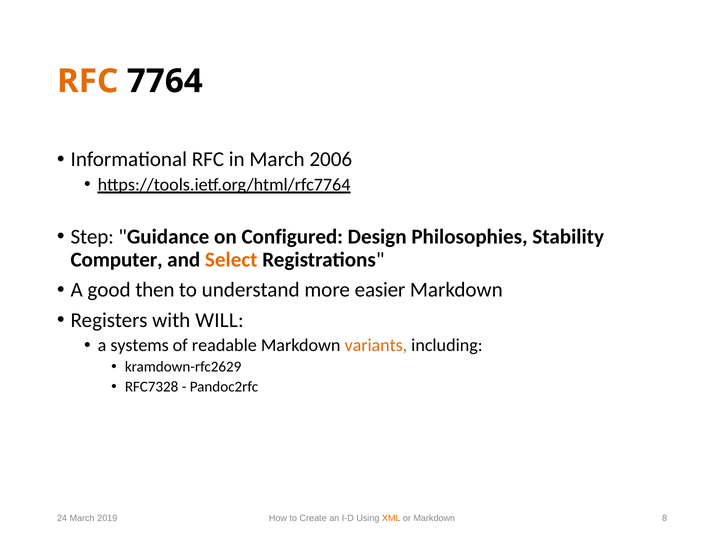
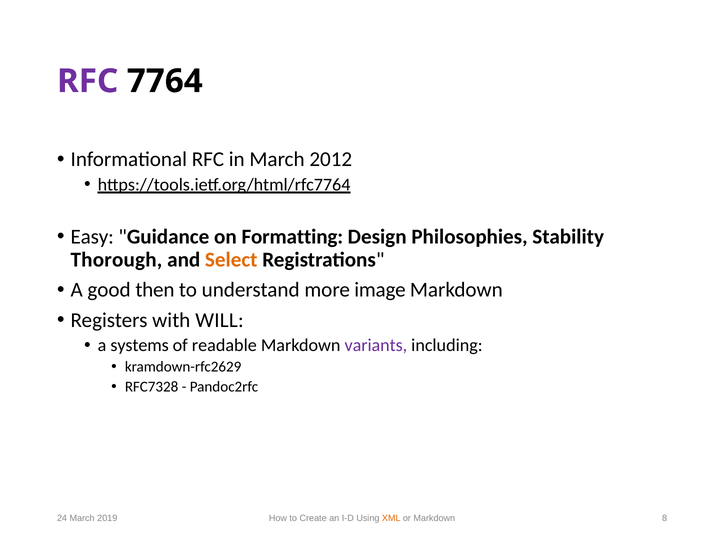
RFC colour: orange -> purple (88, 81)
2006: 2006 -> 2012 (331, 159)
Step: Step -> Easy (92, 237)
Configured: Configured -> Formatting (292, 237)
Computer: Computer -> Thorough (116, 260)
easier: easier -> image (380, 290)
variants colour: orange -> purple (376, 345)
